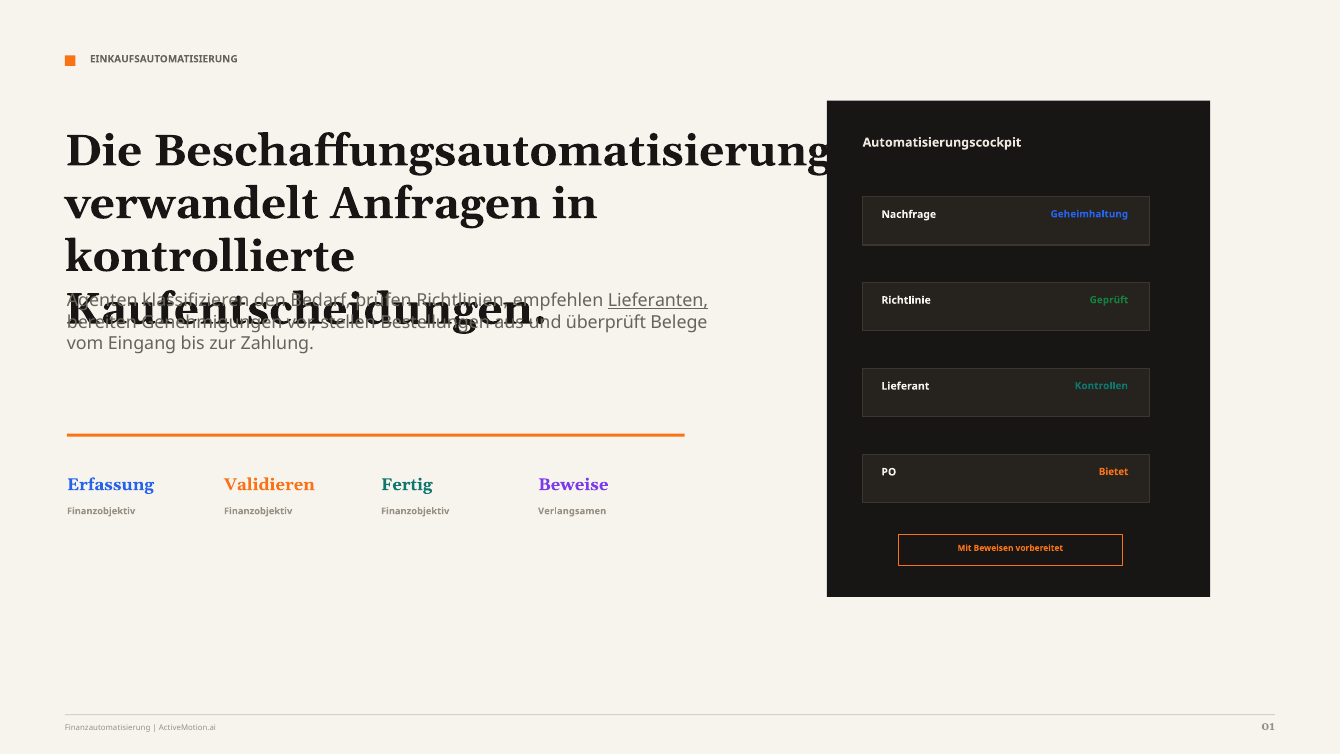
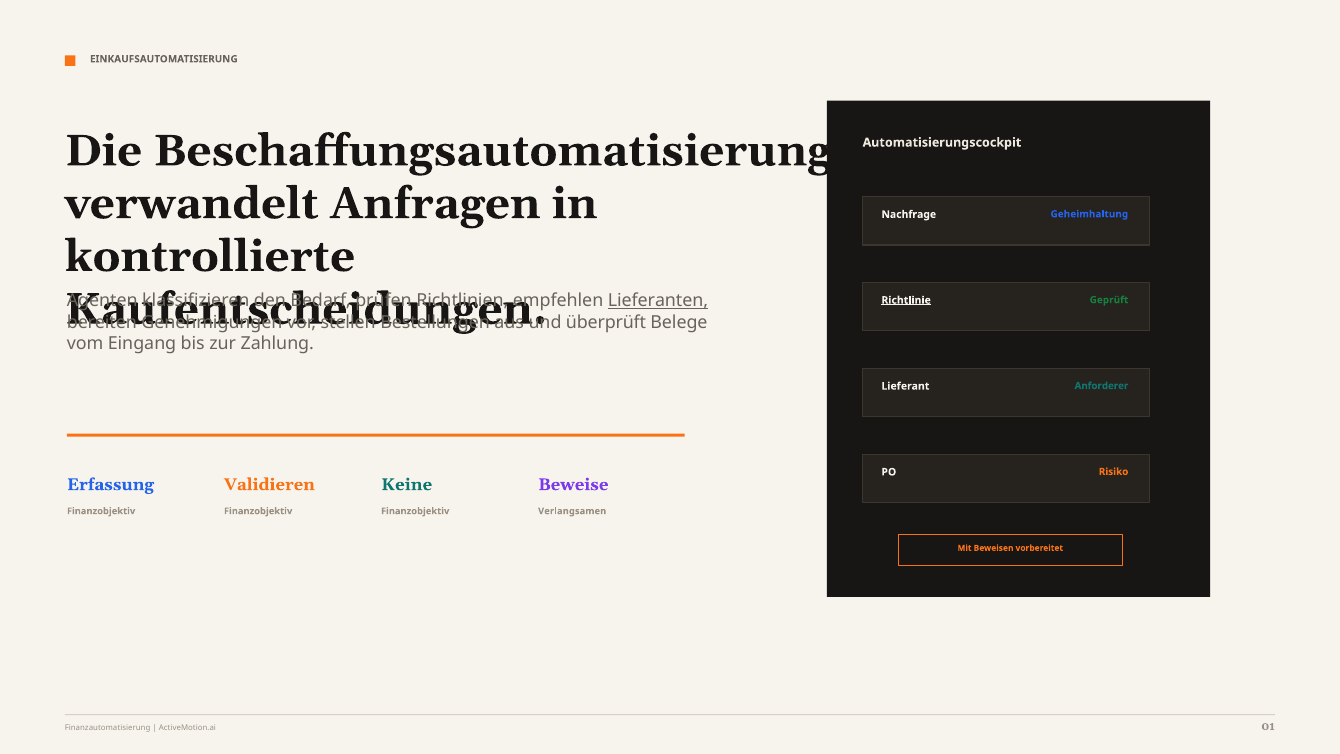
Richtlinie underline: none -> present (906, 300)
Kontrollen: Kontrollen -> Anforderer (1101, 386)
Bietet: Bietet -> Risiko (1114, 472)
Fertig: Fertig -> Keine (407, 484)
